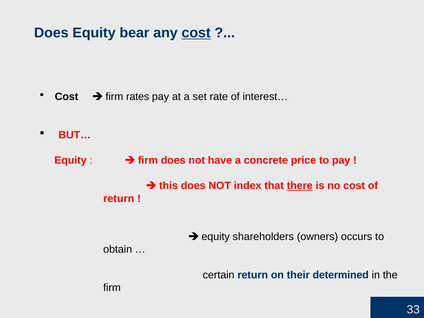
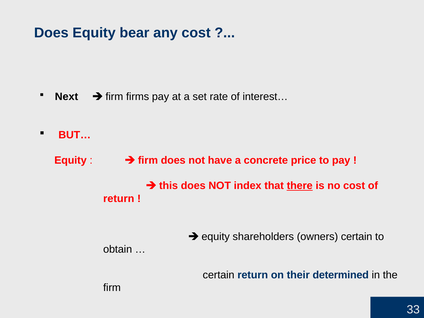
cost underline: present -> none (196, 33)
Cost: Cost -> Next (67, 97)
rates: rates -> firms (138, 97)
owners occurs: occurs -> certain (357, 237)
